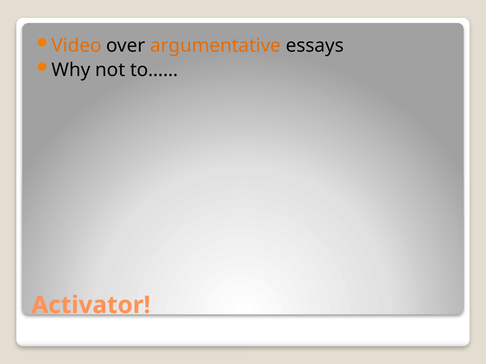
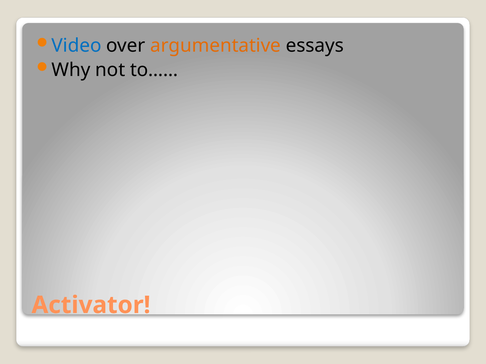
Video colour: orange -> blue (77, 46)
